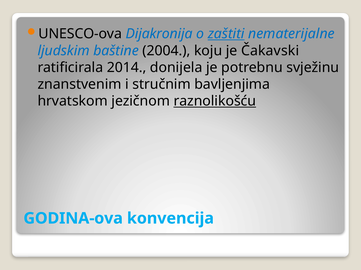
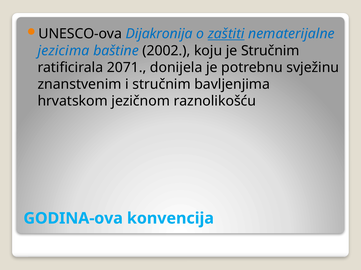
ljudskim: ljudskim -> jezicima (64, 51)
2004: 2004 -> 2002 (166, 51)
je Čakavski: Čakavski -> Stručnim (270, 51)
2014: 2014 -> 2071 (127, 68)
raznolikošću underline: present -> none (215, 101)
